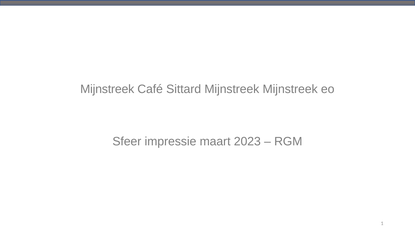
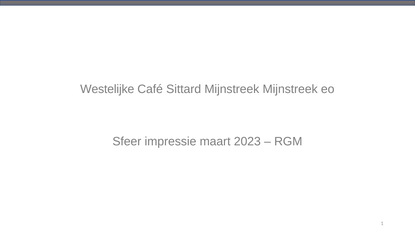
Mijnstreek: Mijnstreek -> Westelijke (107, 89)
